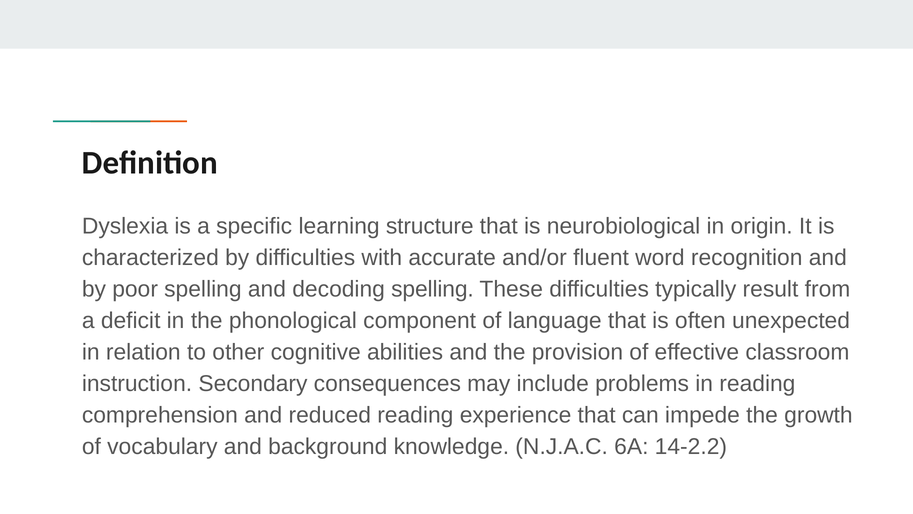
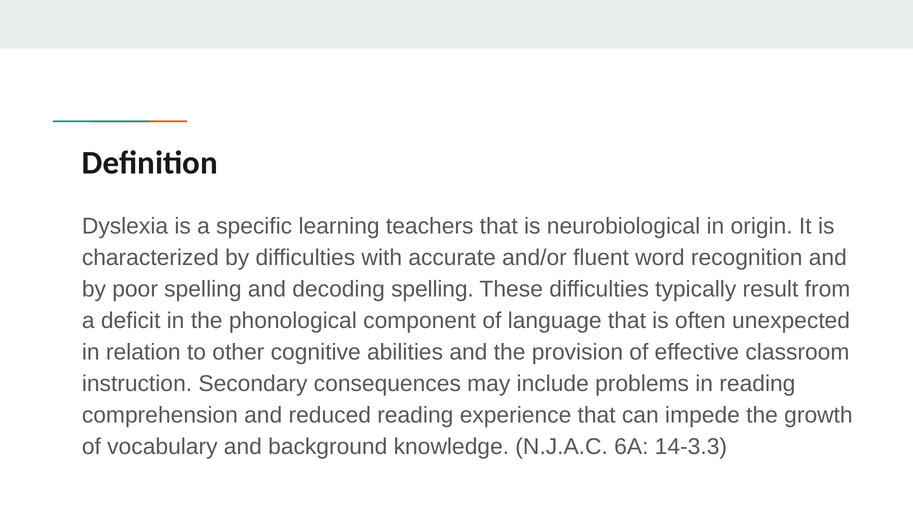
structure: structure -> teachers (430, 226)
14-2.2: 14-2.2 -> 14-3.3 (691, 446)
